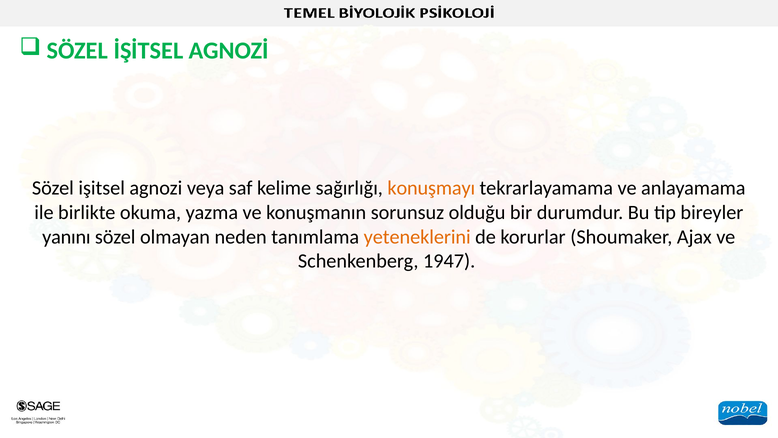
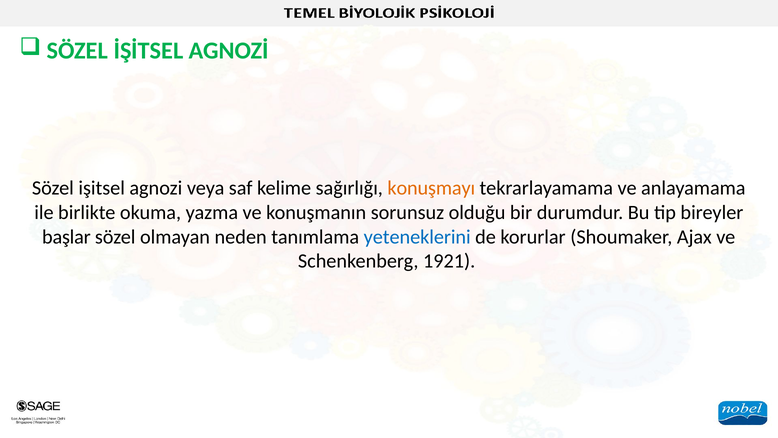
yanını: yanını -> başlar (66, 237)
yeteneklerini colour: orange -> blue (417, 237)
1947: 1947 -> 1921 (449, 261)
